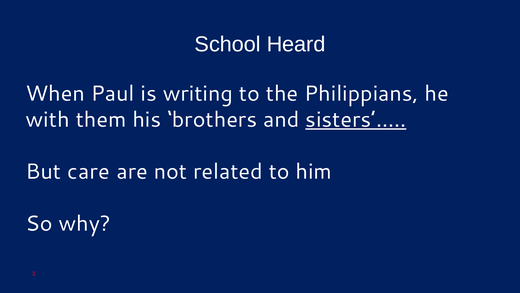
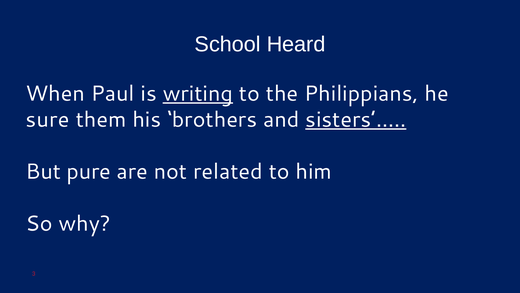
writing underline: none -> present (198, 93)
with: with -> sure (47, 119)
care: care -> pure (89, 171)
